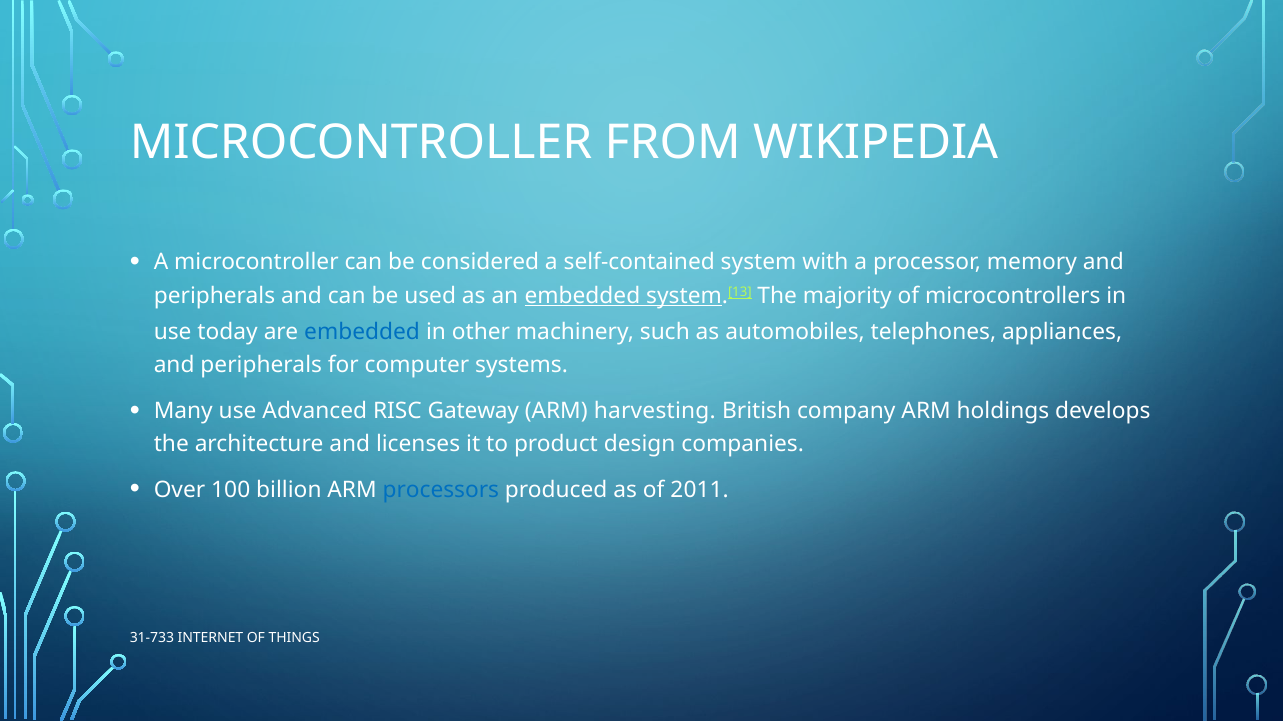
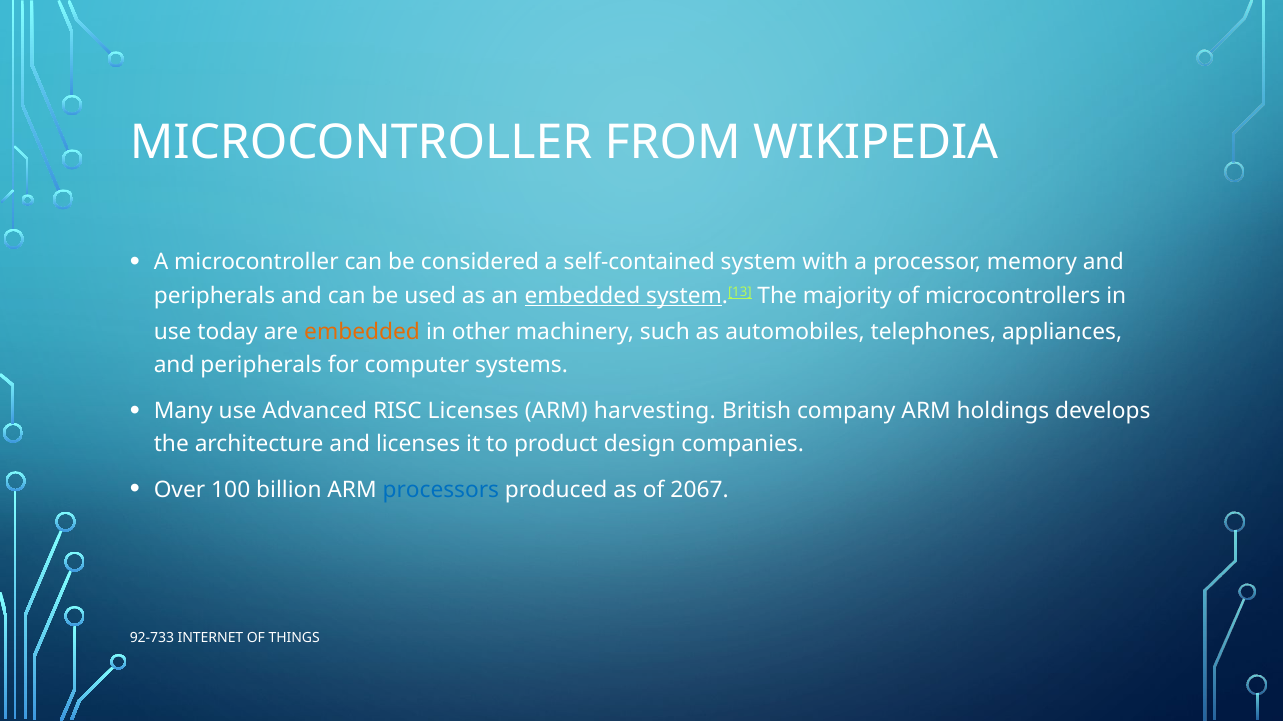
embedded colour: blue -> orange (362, 332)
RISC Gateway: Gateway -> Licenses (473, 411)
2011: 2011 -> 2067 (700, 490)
31-733: 31-733 -> 92-733 (152, 638)
